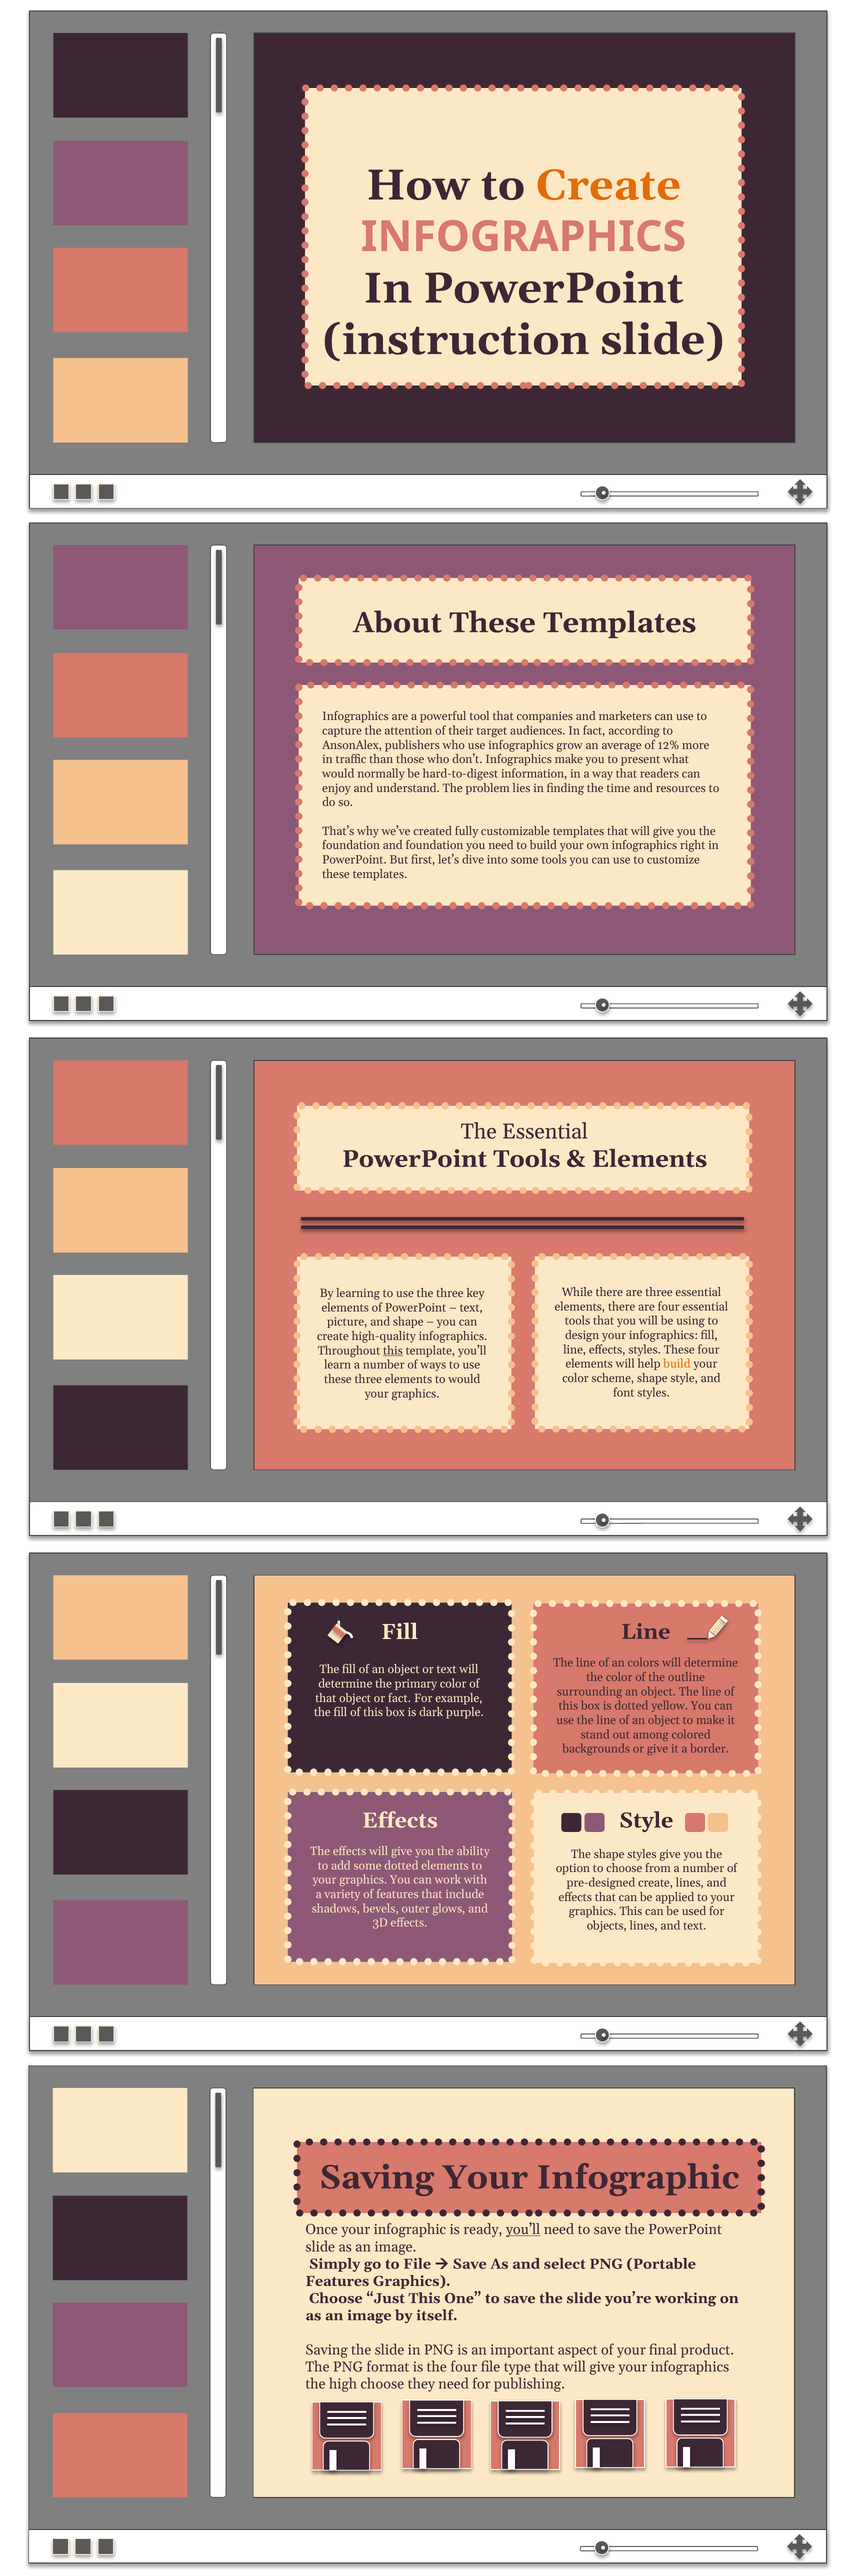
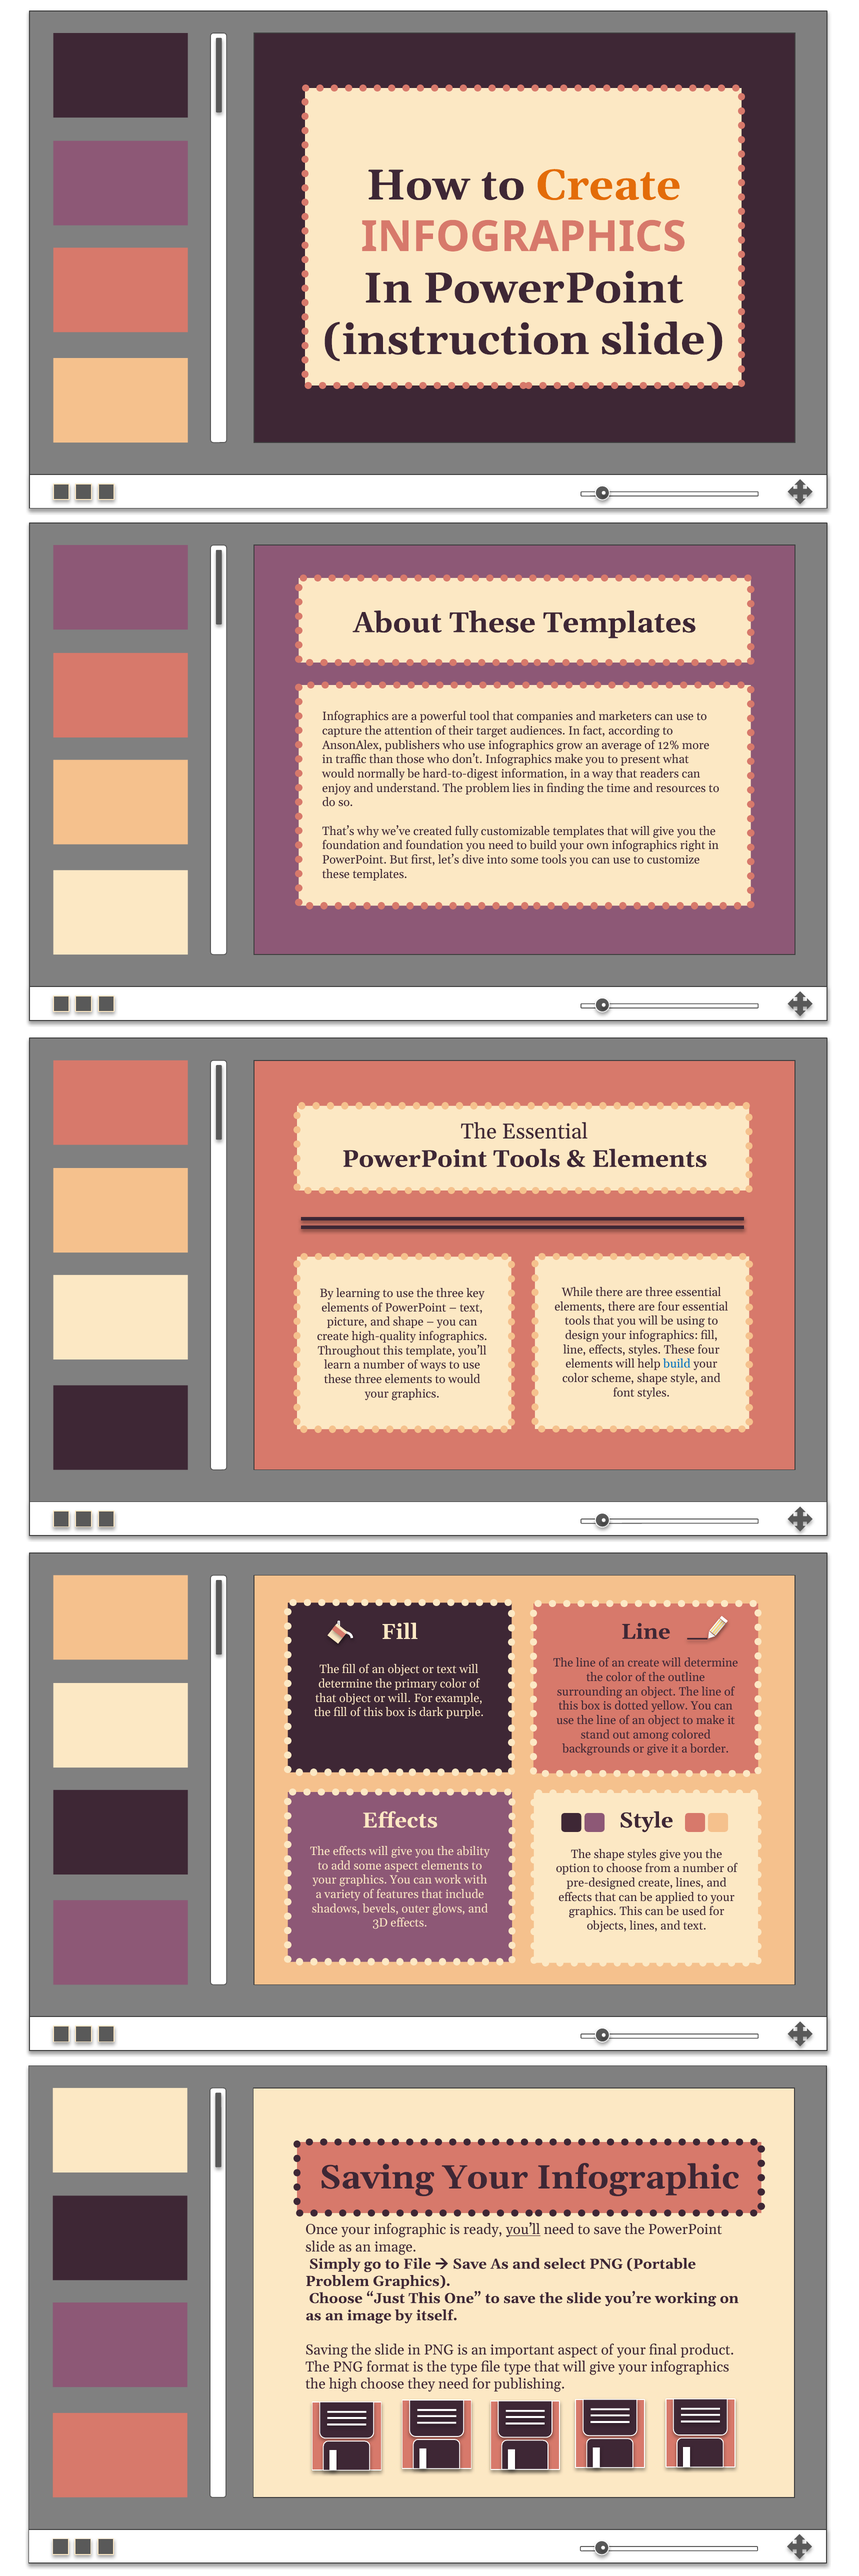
this underline: present -> none (393, 1351)
build colour: orange -> blue (677, 1364)
an colors: colors -> create (643, 1664)
or fact: fact -> will (400, 1699)
some dotted: dotted -> aspect (401, 1866)
Features: Features -> Problem (337, 2282)
the four: four -> type (464, 2368)
